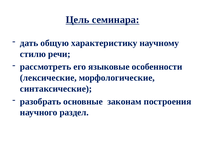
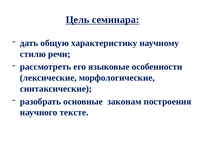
раздел: раздел -> тексте (74, 112)
